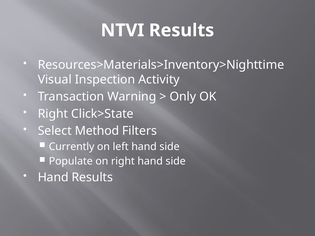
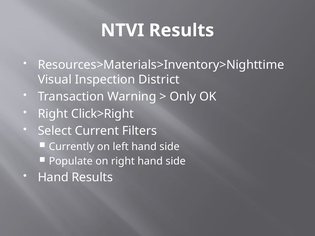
Activity: Activity -> District (159, 80)
Click>State: Click>State -> Click>Right (102, 114)
Method: Method -> Current (97, 131)
